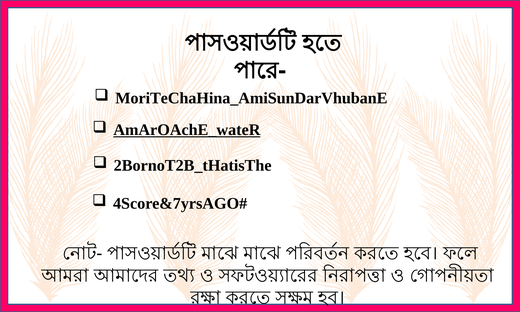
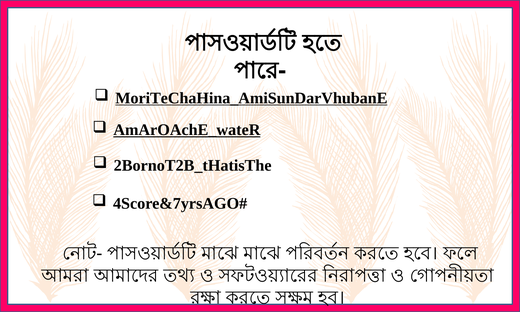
MoriTeChaHina_AmiSunDarVhubanE underline: none -> present (251, 98)
